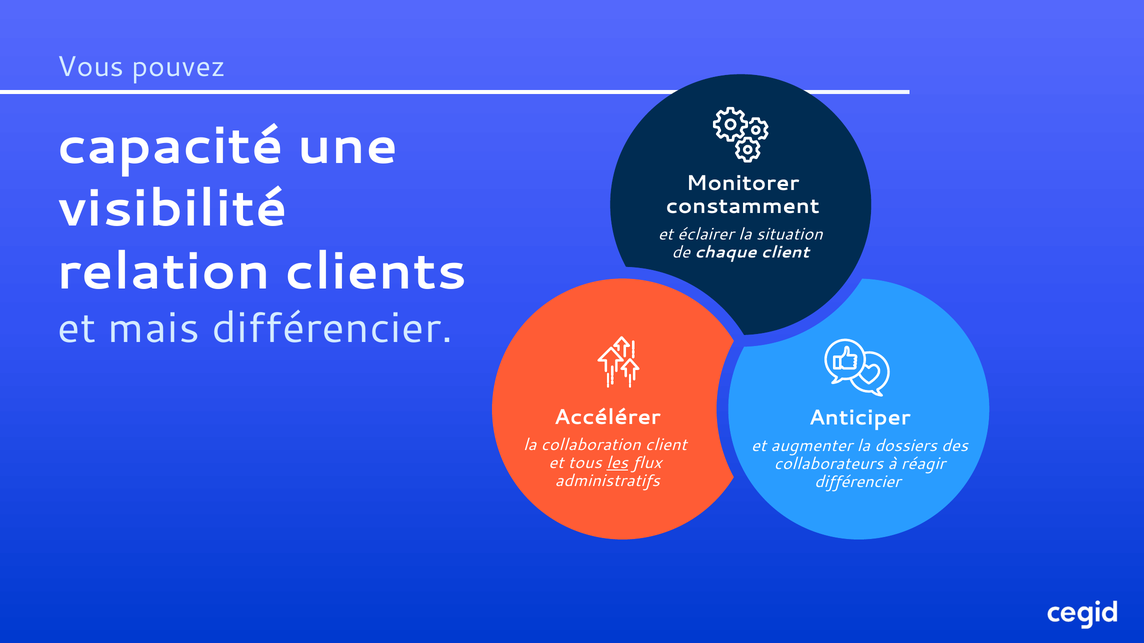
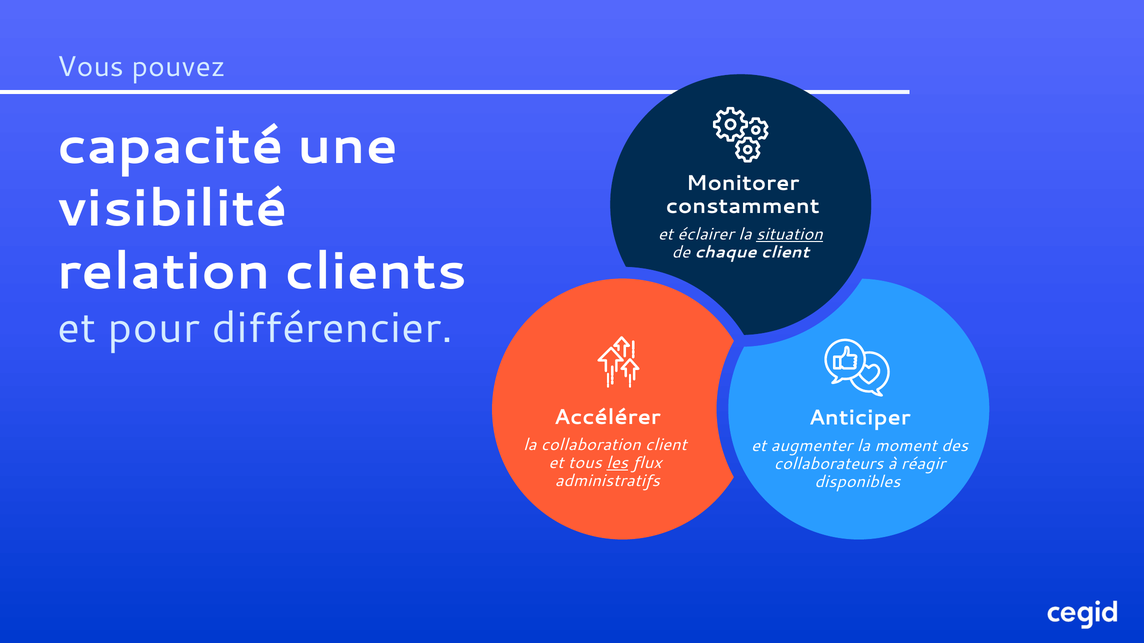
situation underline: none -> present (789, 234)
mais: mais -> pour (154, 328)
dossiers: dossiers -> moment (906, 446)
différencier: différencier -> disponibles (857, 482)
